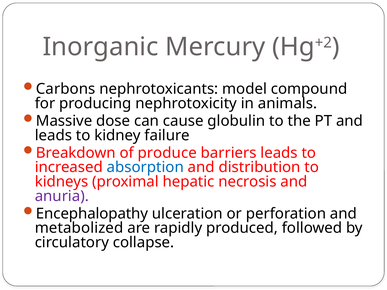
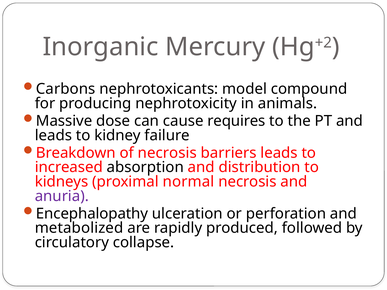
globulin: globulin -> requires (236, 121)
of produce: produce -> necrosis (167, 153)
absorption colour: blue -> black (145, 167)
hepatic: hepatic -> normal (188, 182)
